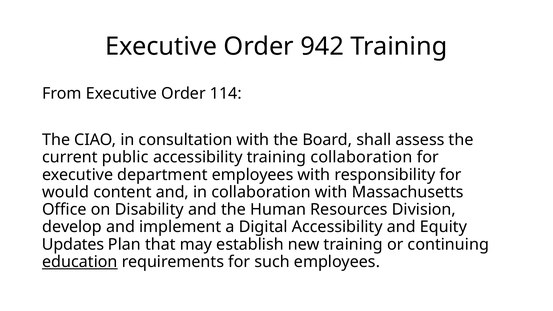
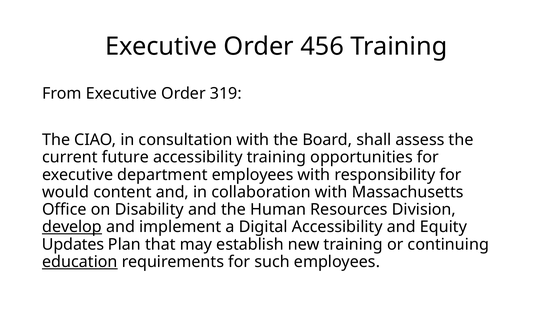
942: 942 -> 456 (322, 46)
114: 114 -> 319 (226, 93)
public: public -> future (125, 157)
training collaboration: collaboration -> opportunities (362, 157)
develop underline: none -> present (72, 227)
